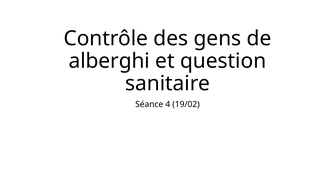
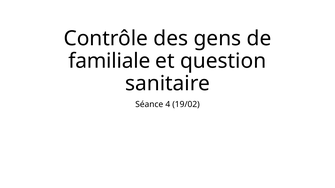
alberghi: alberghi -> familiale (109, 61)
